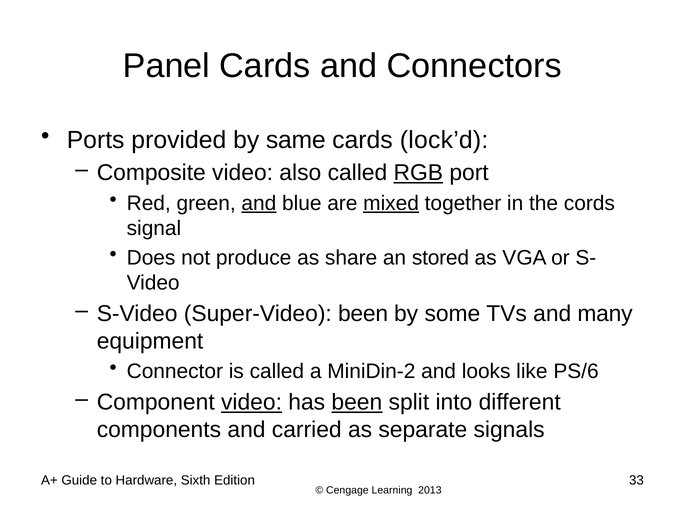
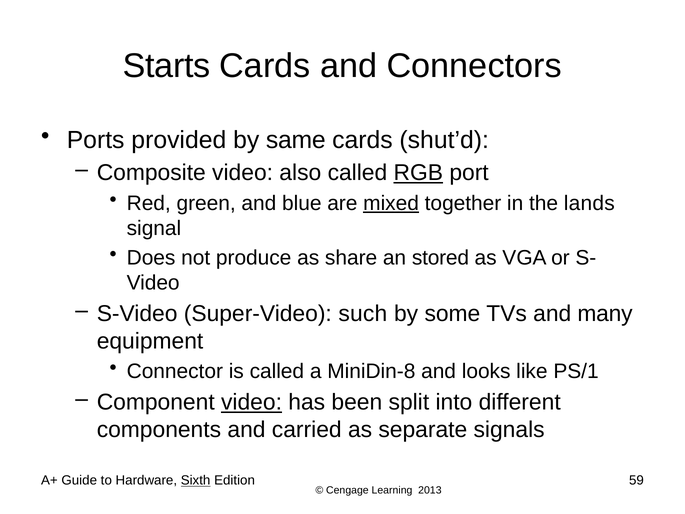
Panel: Panel -> Starts (167, 66)
lock’d: lock’d -> shut’d (444, 140)
and underline: present -> none (259, 203)
cords: cords -> lands (589, 203)
Super-Video been: been -> such (363, 314)
MiniDin-2: MiniDin-2 -> MiniDin-8 (371, 371)
PS/6: PS/6 -> PS/1 (576, 371)
been underline: present -> none (357, 402)
Sixth underline: none -> present (196, 480)
33: 33 -> 59 (636, 480)
